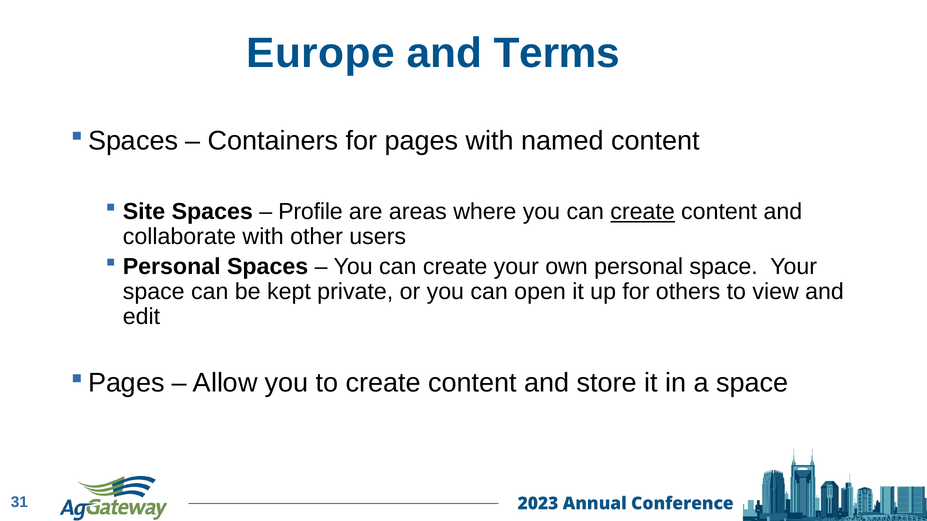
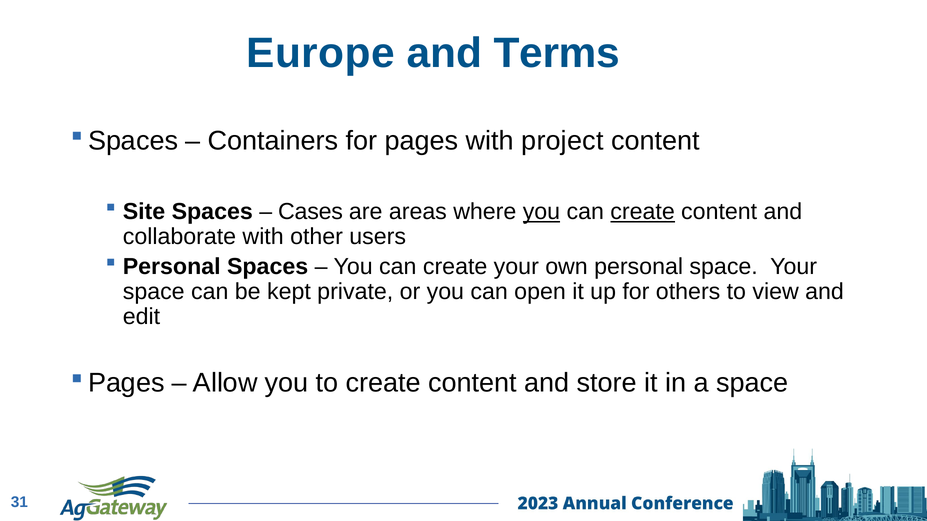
named: named -> project (562, 141)
Profile: Profile -> Cases (310, 212)
you underline: none -> present (541, 212)
